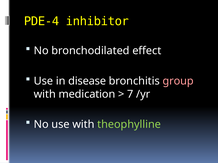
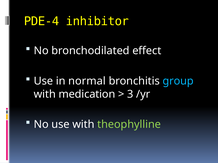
disease: disease -> normal (87, 81)
group colour: pink -> light blue (178, 81)
7: 7 -> 3 (130, 94)
